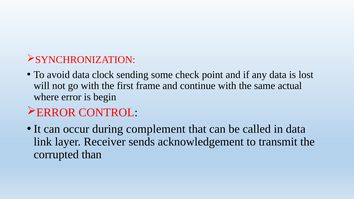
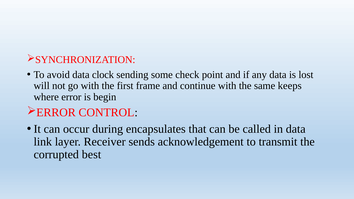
actual: actual -> keeps (290, 86)
complement: complement -> encapsulates (156, 129)
than: than -> best (92, 155)
